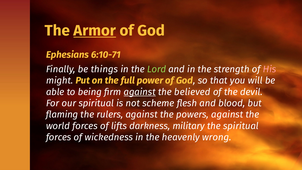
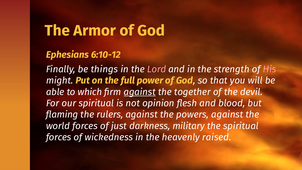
Armor underline: present -> none (95, 31)
6:10-71: 6:10-71 -> 6:10-12 (106, 55)
Lord colour: light green -> pink (157, 69)
being: being -> which (90, 92)
believed: believed -> together (192, 92)
scheme: scheme -> opinion (158, 103)
lifts: lifts -> just (119, 126)
wrong: wrong -> raised (217, 137)
